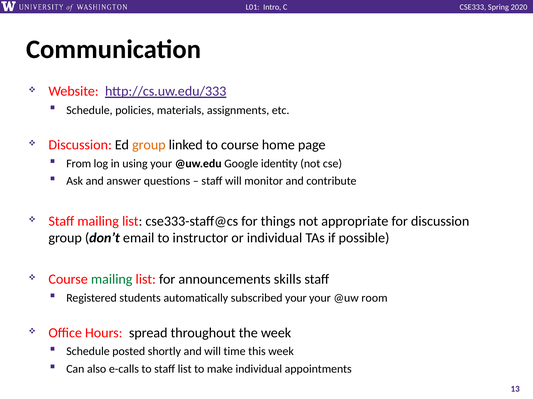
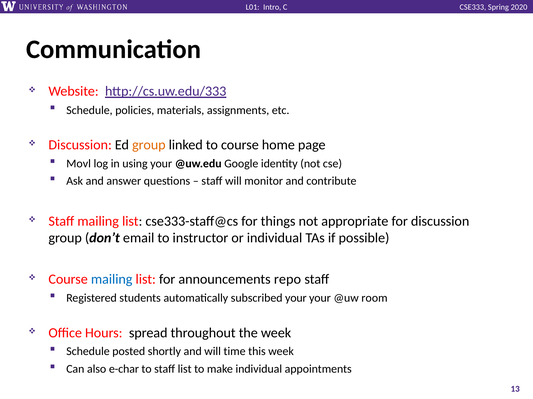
From: From -> Movl (79, 164)
mailing colour: green -> blue (112, 280)
skills: skills -> repo (288, 280)
e-calls: e-calls -> e-char (124, 370)
